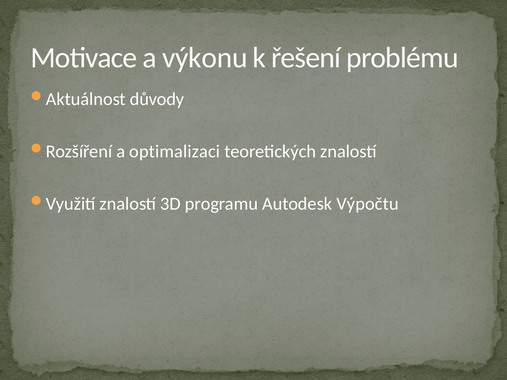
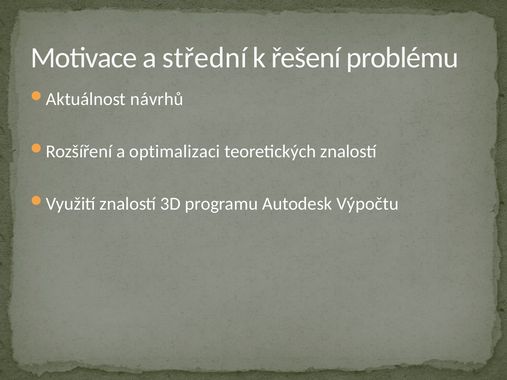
výkonu: výkonu -> střední (205, 58)
důvody: důvody -> návrhů (157, 99)
